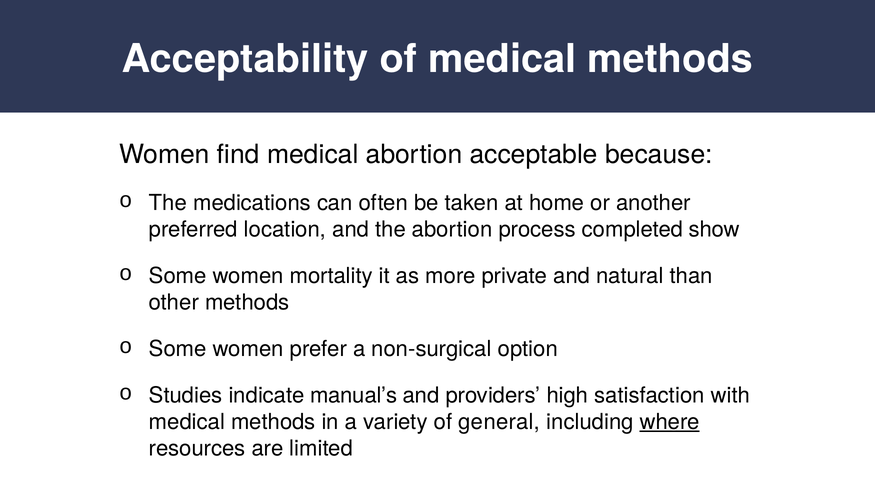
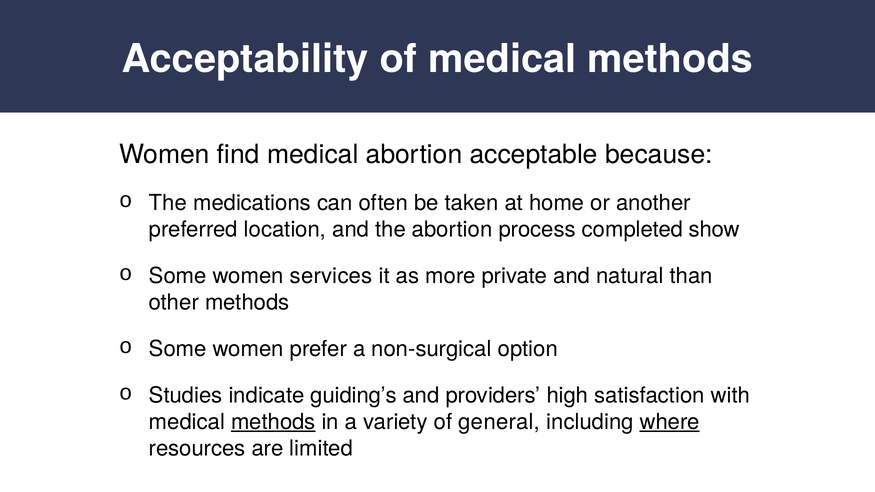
mortality: mortality -> services (331, 276)
manual’s: manual’s -> guiding’s (354, 396)
methods underline: none -> present (273, 422)
